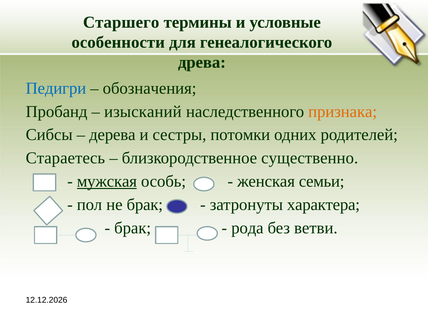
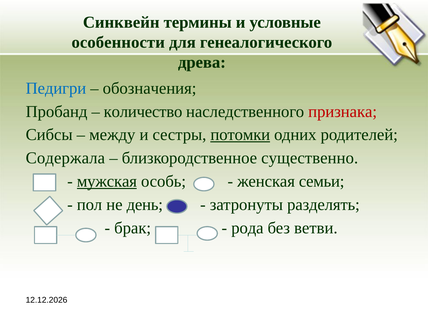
Старшего: Старшего -> Синквейн (121, 22)
изысканий: изысканий -> количество (143, 112)
признака colour: orange -> red (343, 112)
дерева: дерева -> между (112, 135)
потомки underline: none -> present (240, 135)
Стараетесь: Стараетесь -> Содержала (65, 158)
не брак: брак -> день (145, 205)
характера: характера -> разделять (323, 205)
